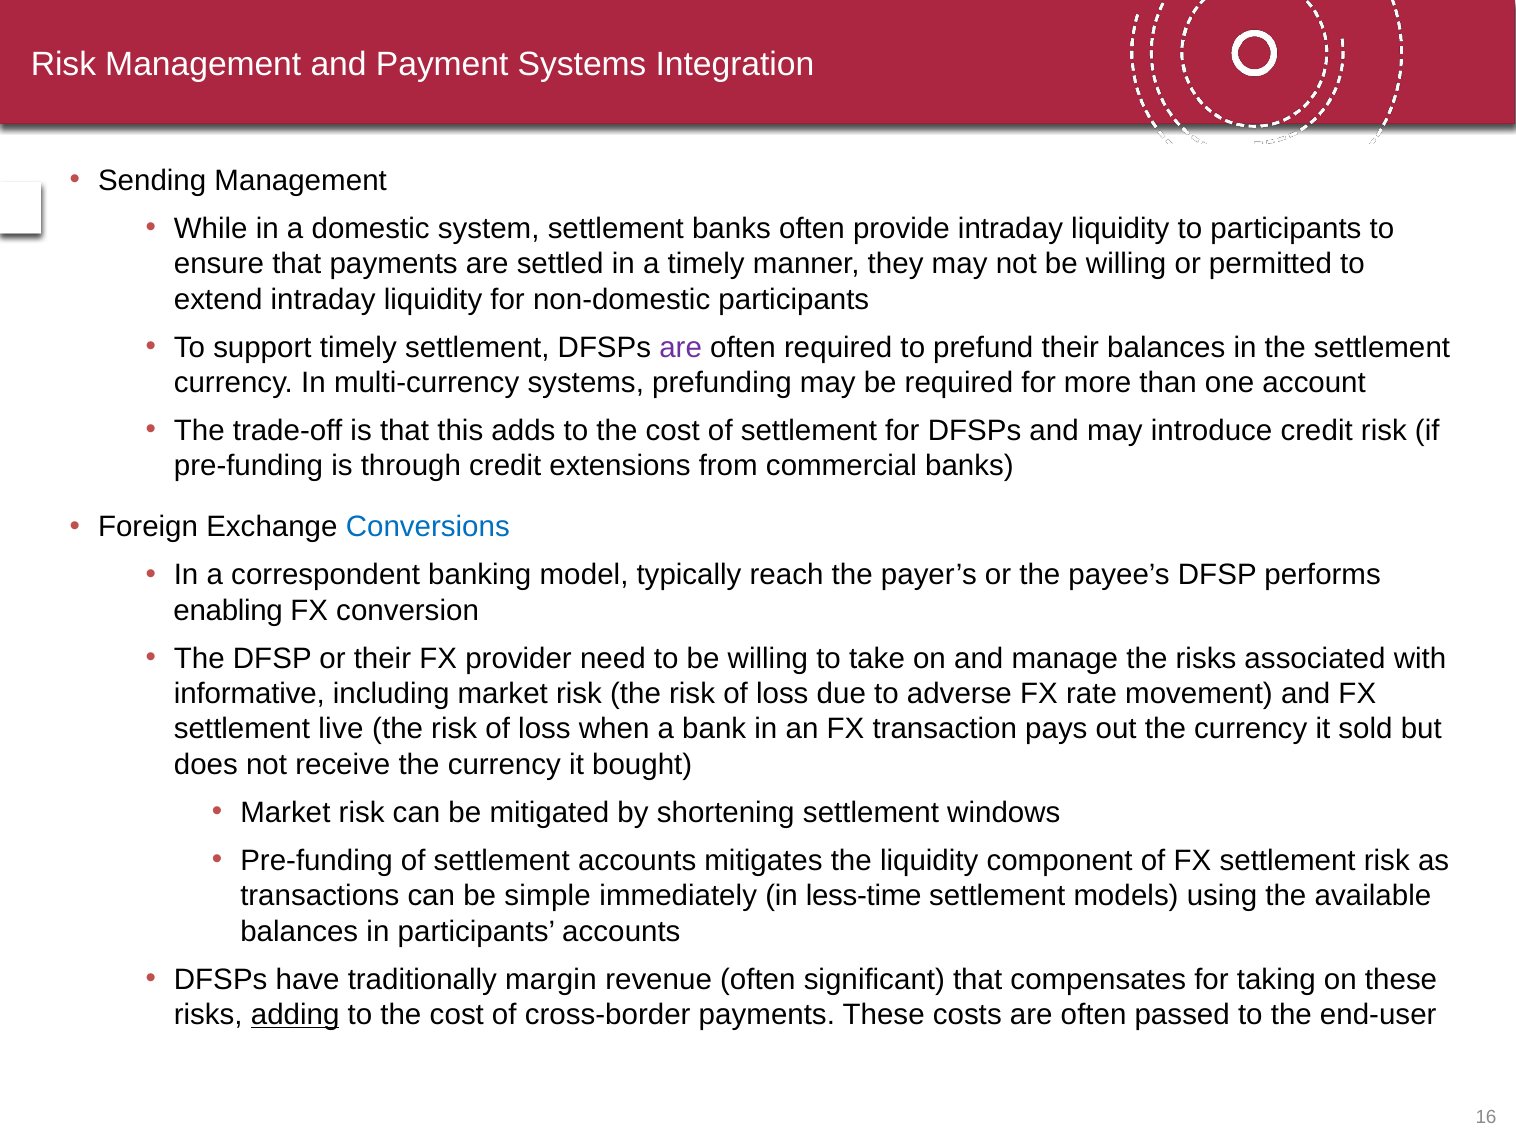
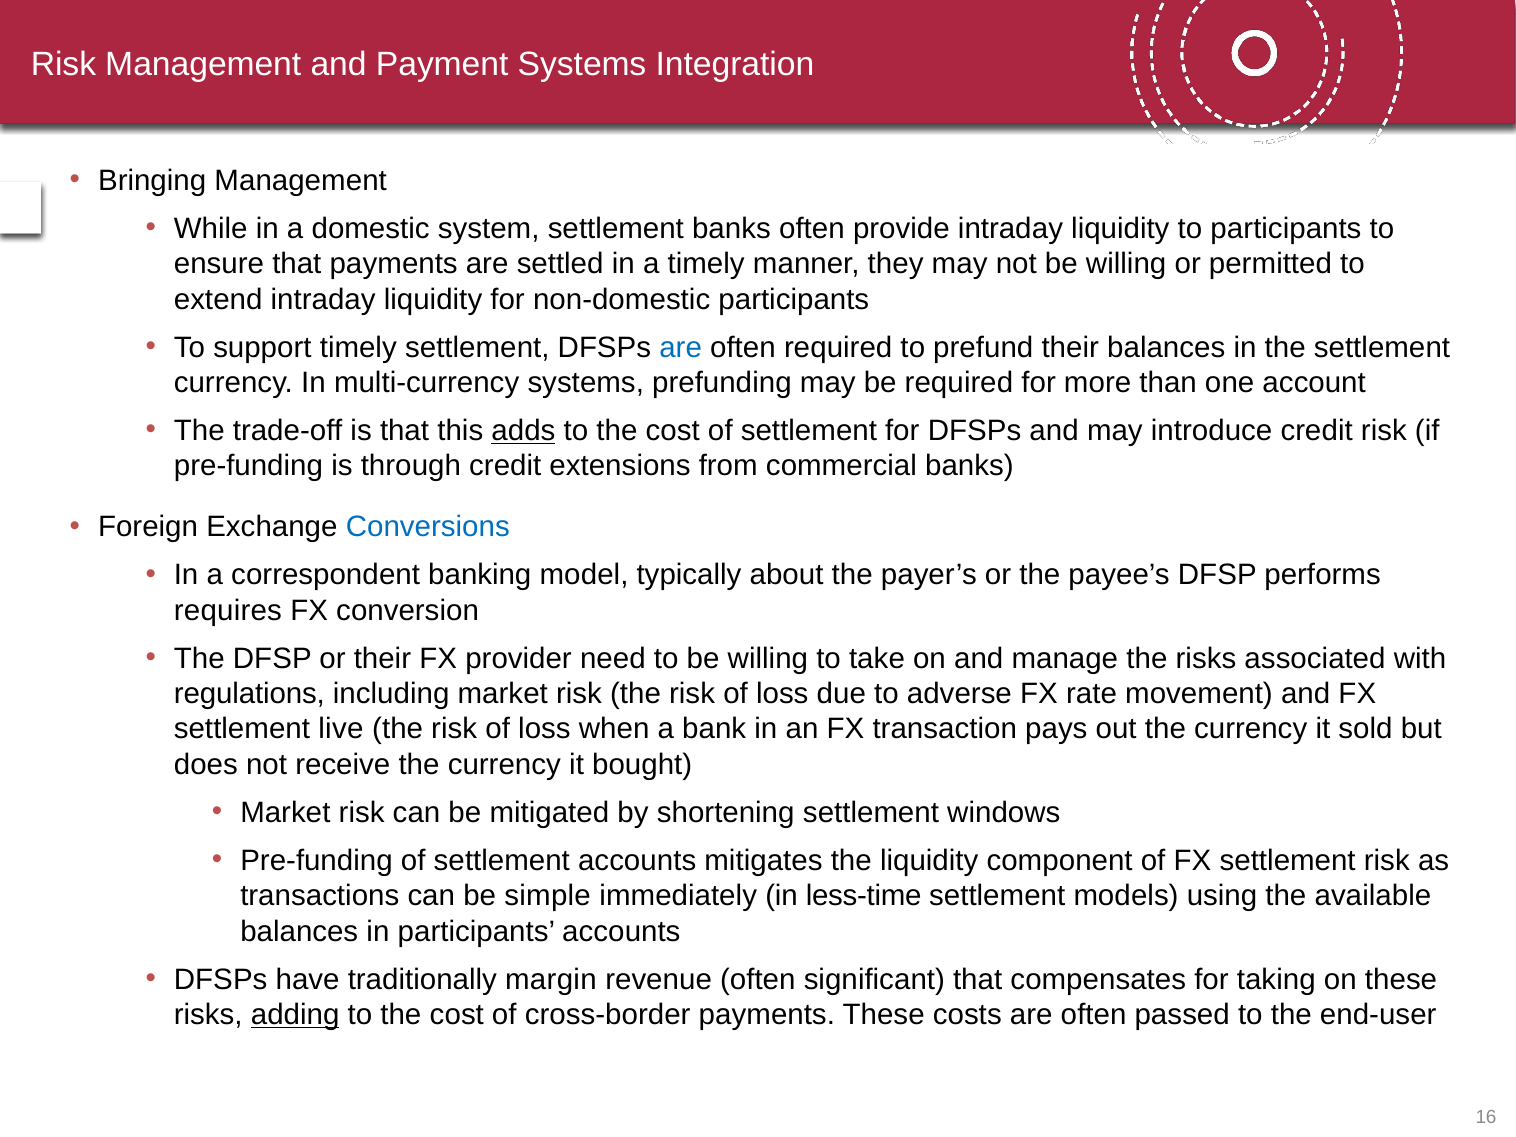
Sending: Sending -> Bringing (152, 180)
are colour: purple -> blue (681, 347)
adds underline: none -> present (523, 431)
reach: reach -> about (787, 575)
enabling: enabling -> requires (228, 610)
informative: informative -> regulations (249, 694)
